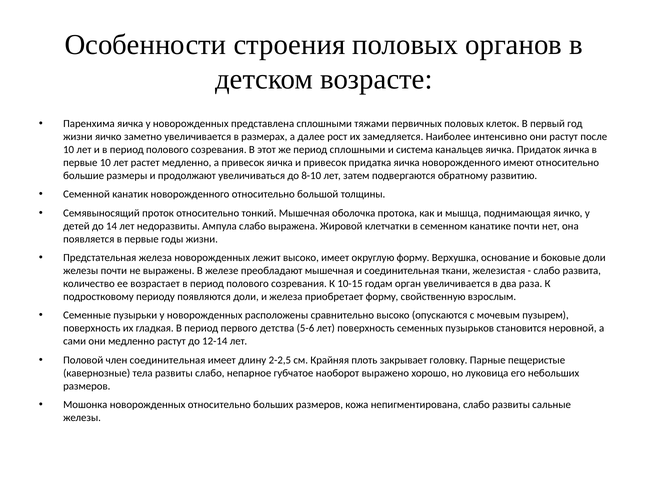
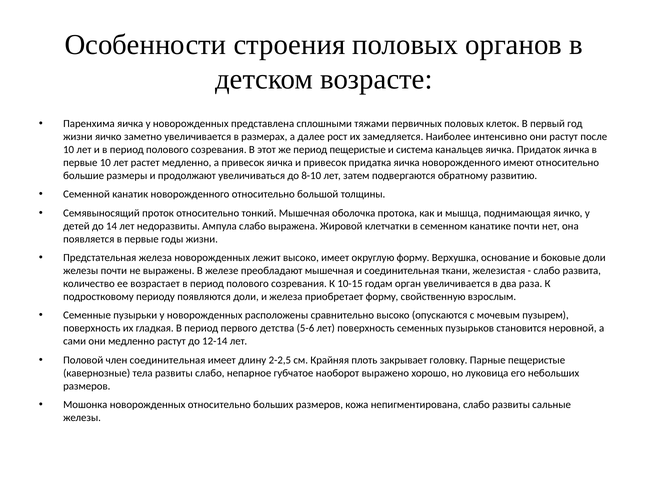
период сплошными: сплошными -> пещеристые (358, 150)
